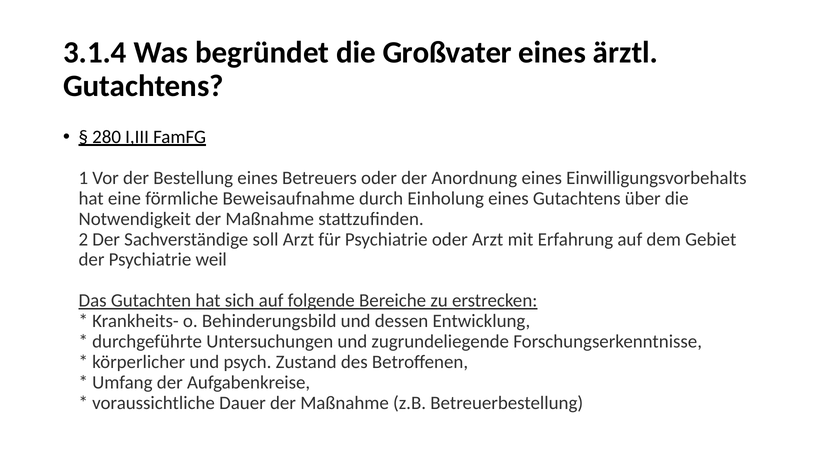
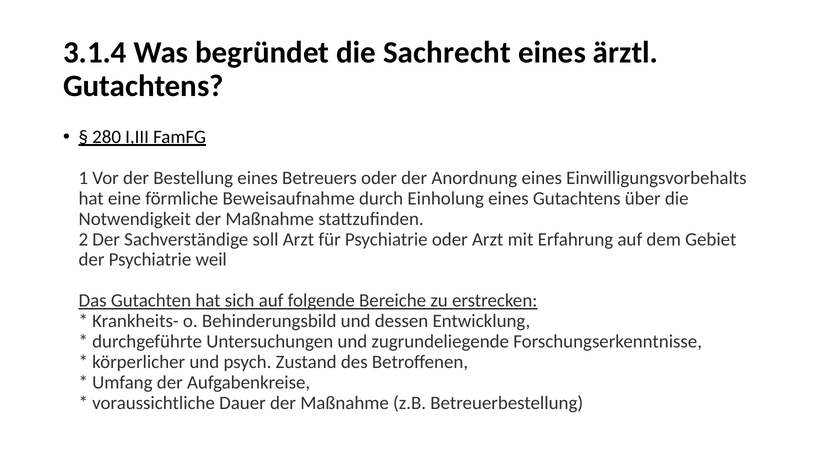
Großvater: Großvater -> Sachrecht (447, 53)
